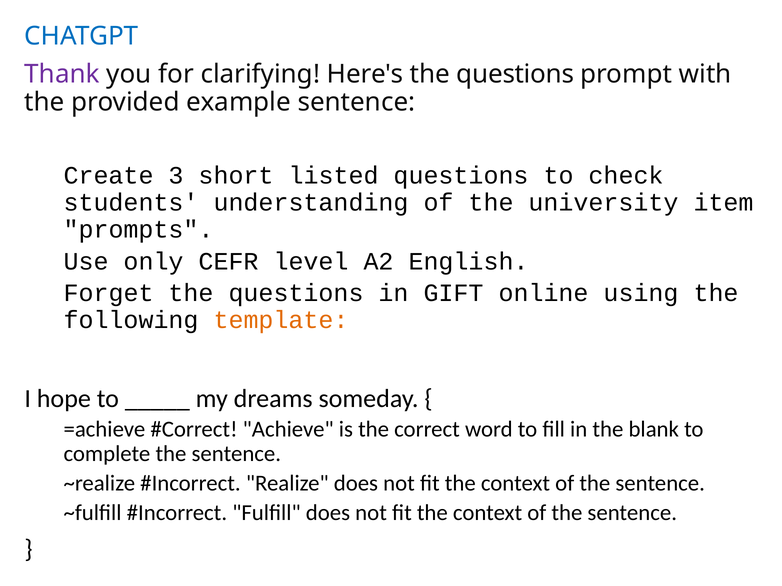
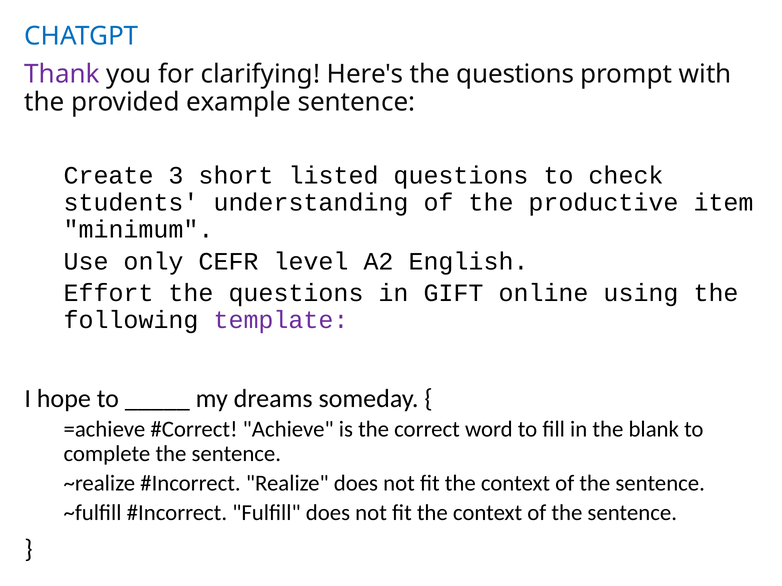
university: university -> productive (603, 203)
prompts: prompts -> minimum (138, 230)
Forget: Forget -> Effort (109, 293)
template colour: orange -> purple (281, 320)
